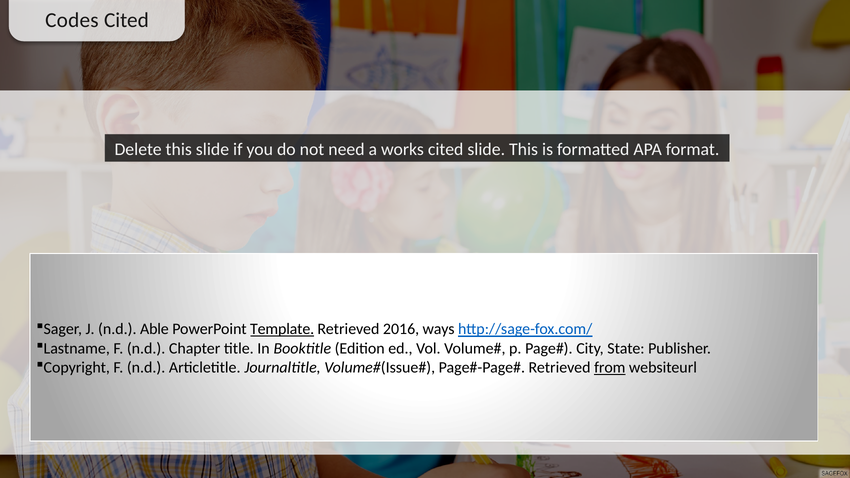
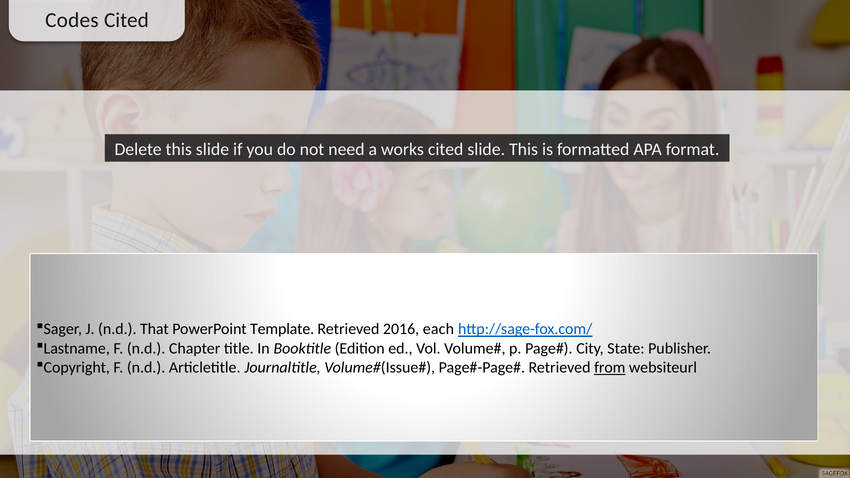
Able: Able -> That (154, 329)
Template underline: present -> none (282, 329)
ways: ways -> each (438, 329)
